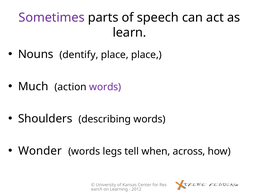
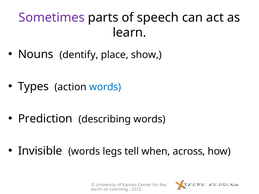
place place: place -> show (146, 55)
Much: Much -> Types (33, 87)
words colour: purple -> blue (105, 87)
Shoulders: Shoulders -> Prediction (45, 119)
Wonder: Wonder -> Invisible (40, 151)
